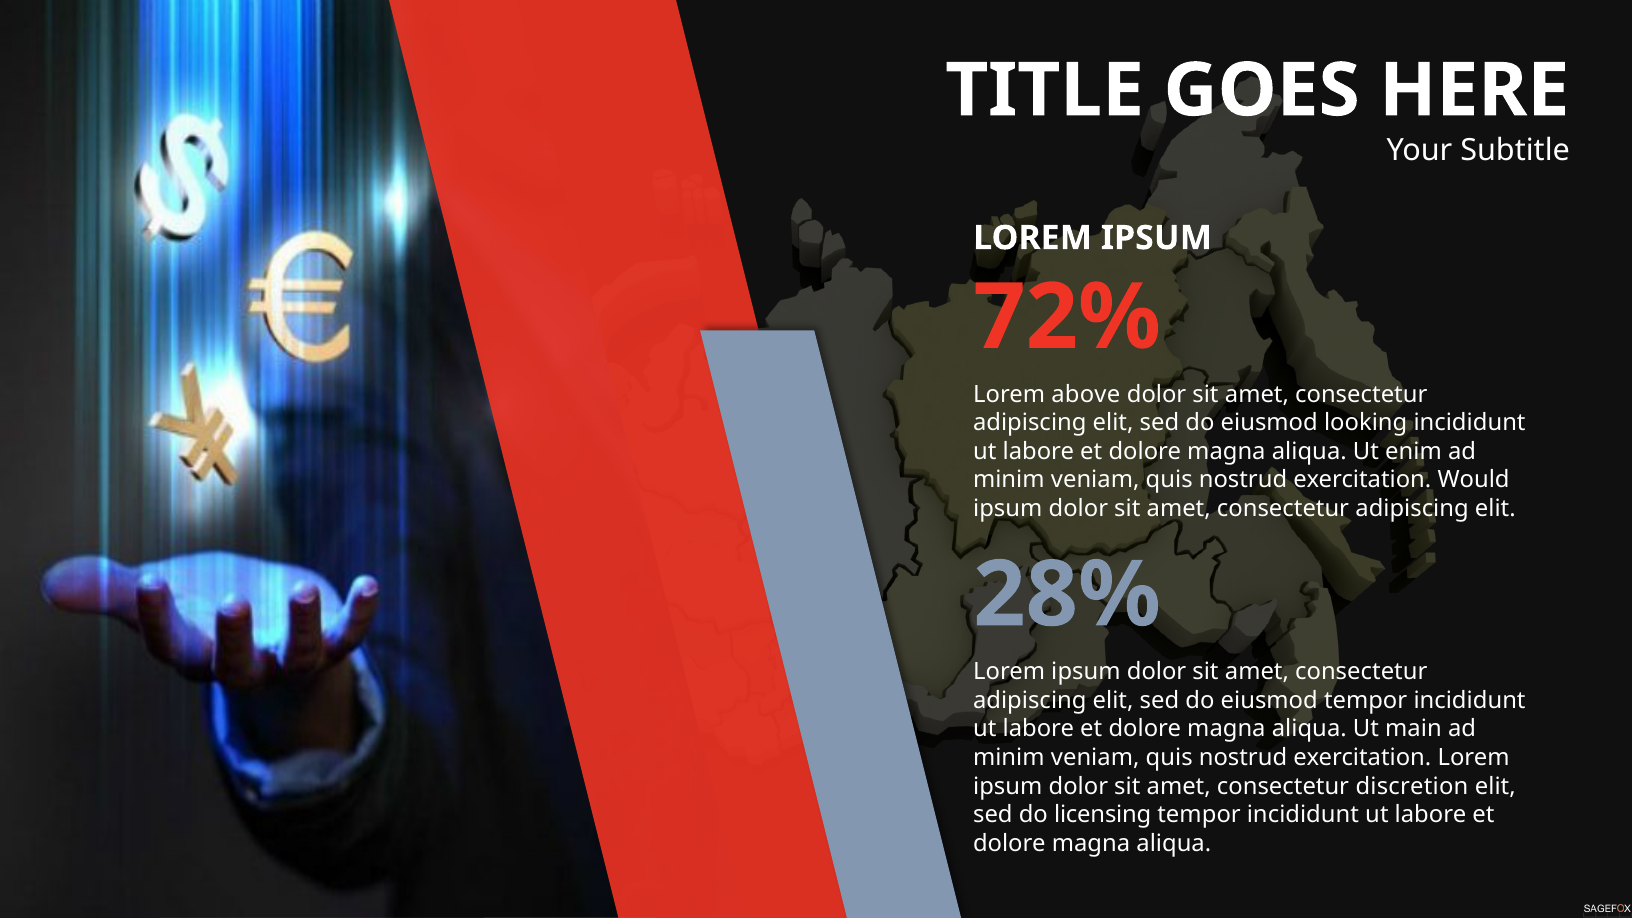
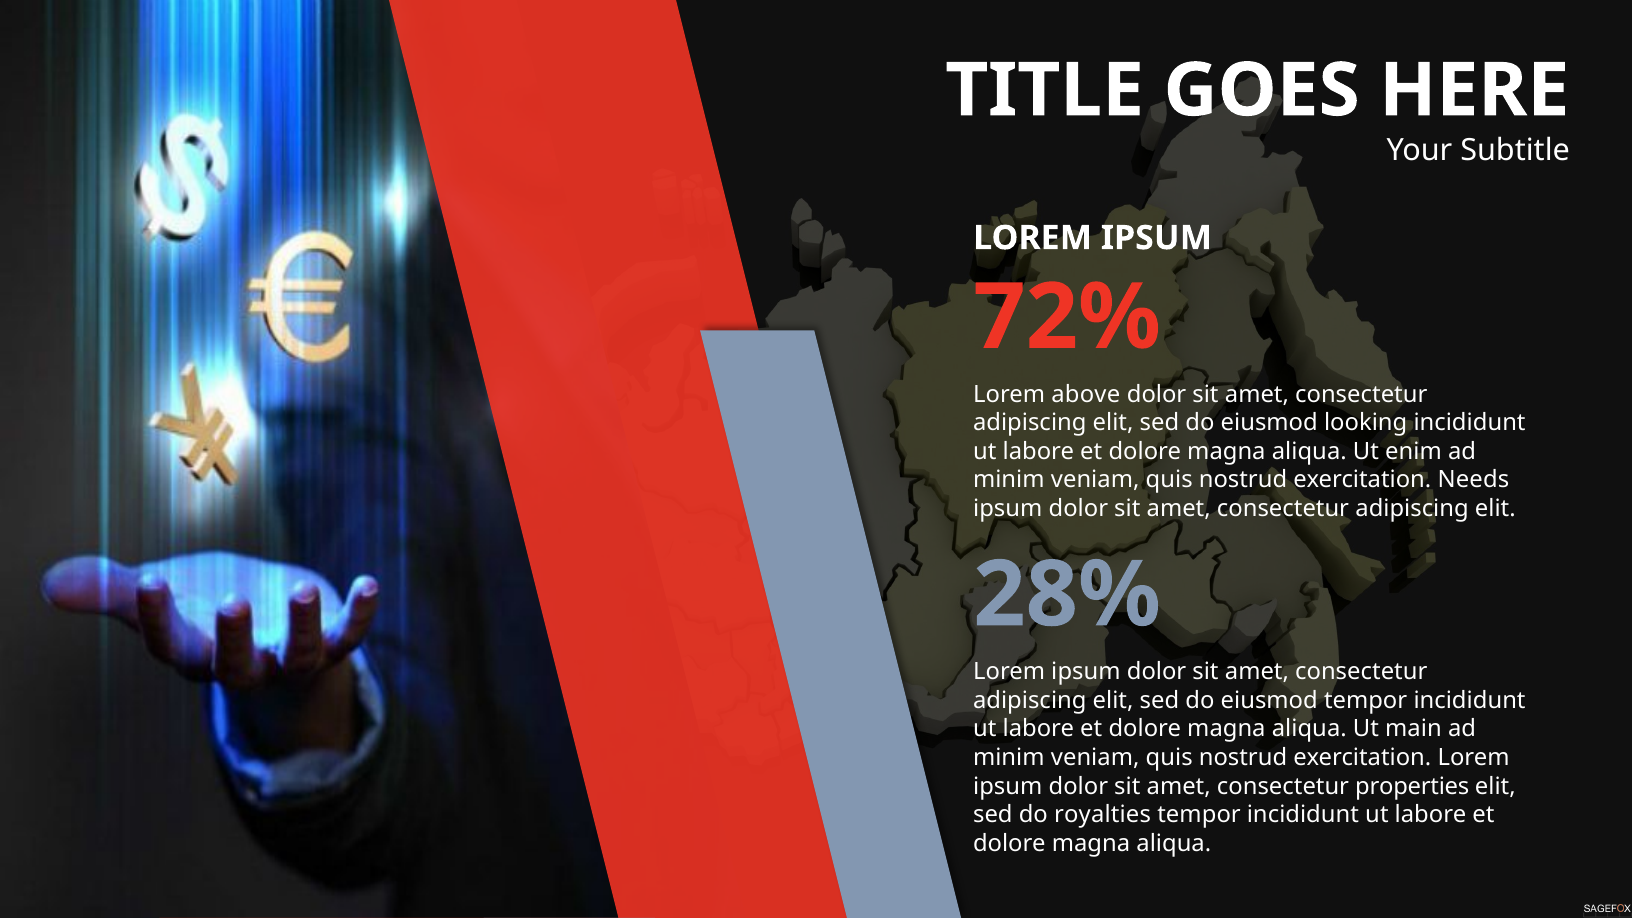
Would: Would -> Needs (1473, 480)
discretion: discretion -> properties (1412, 786)
licensing: licensing -> royalties (1103, 815)
